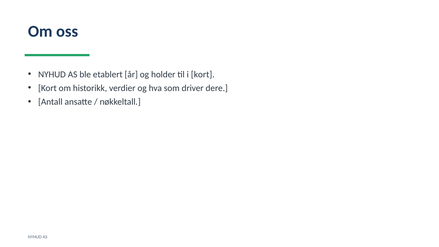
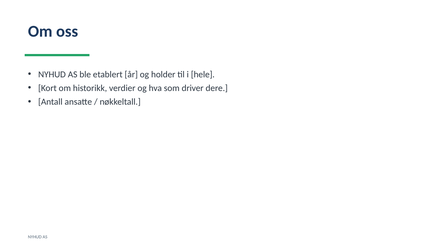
i kort: kort -> hele (203, 74)
